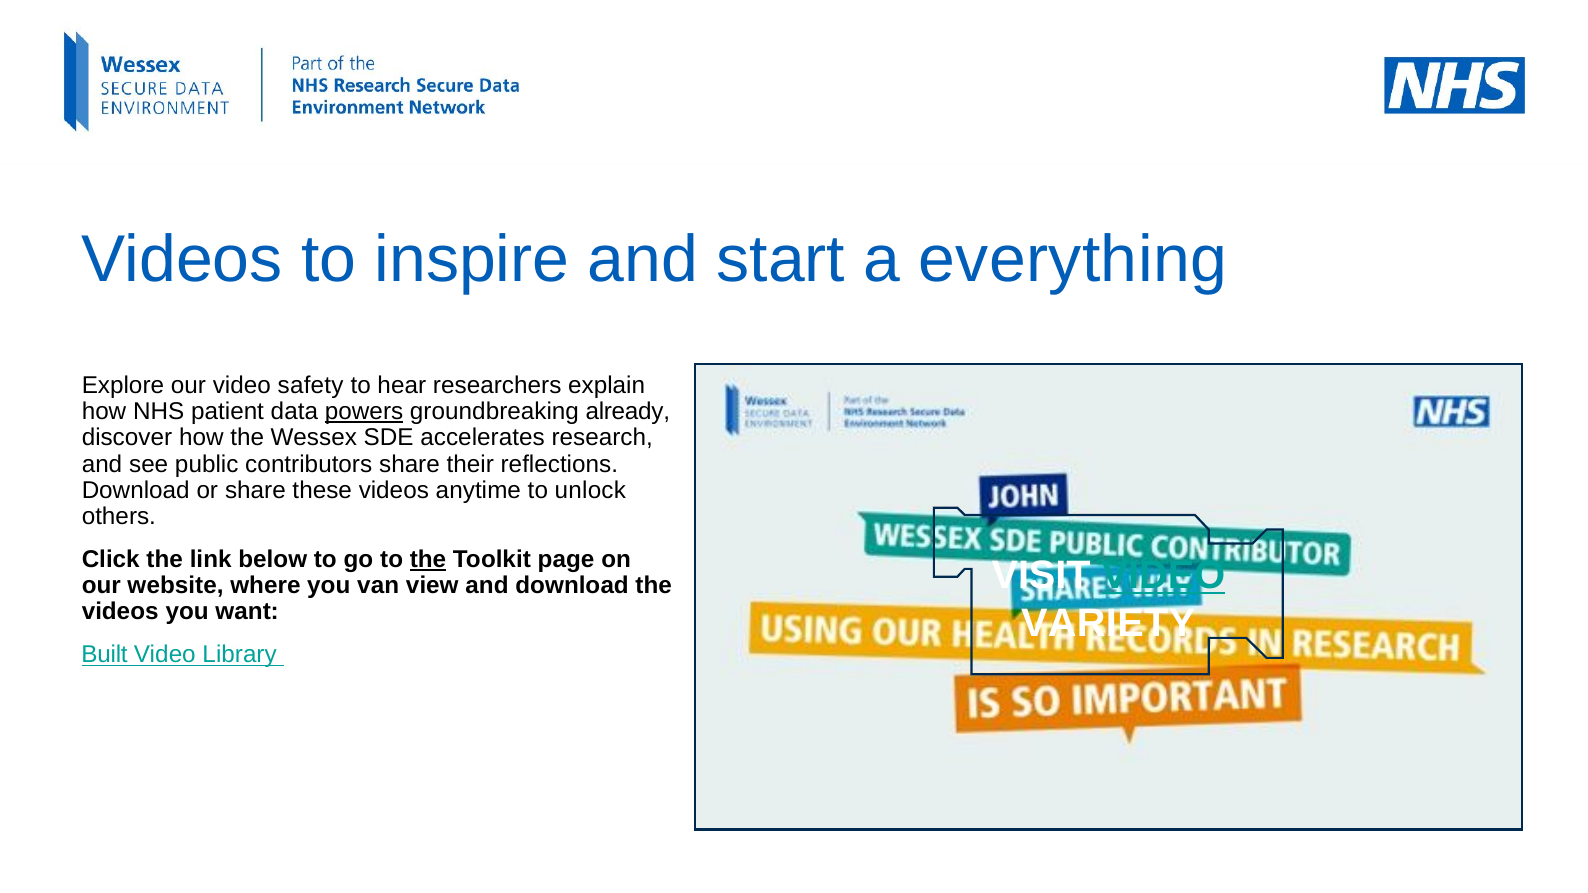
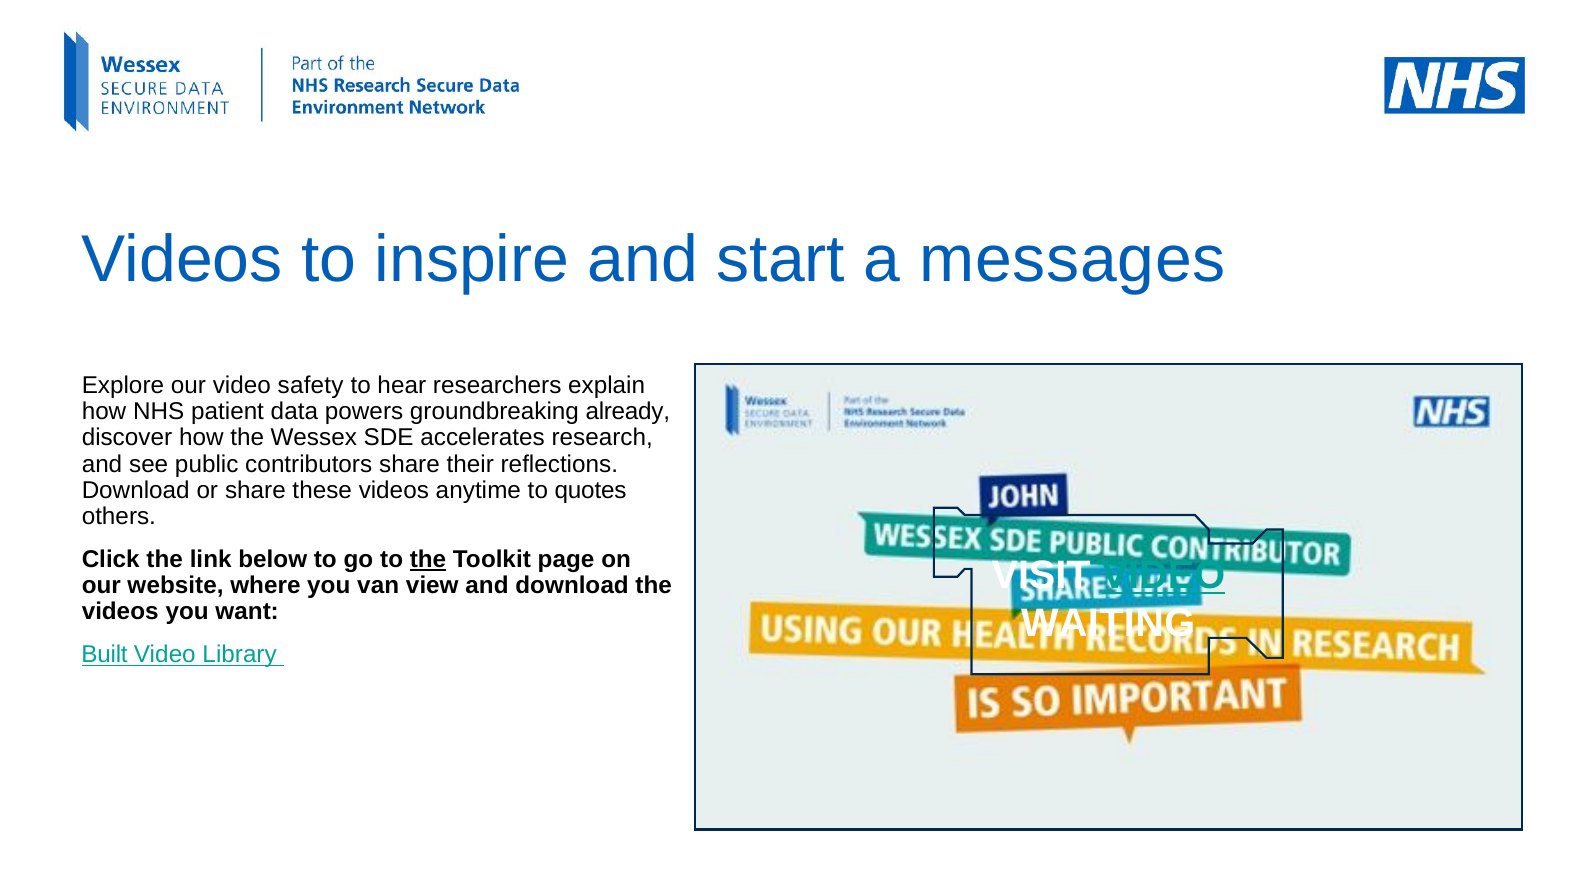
everything: everything -> messages (1073, 260)
powers underline: present -> none (364, 412)
unlock: unlock -> quotes (591, 490)
VARIETY: VARIETY -> WAITING (1108, 624)
